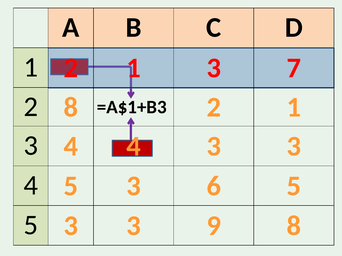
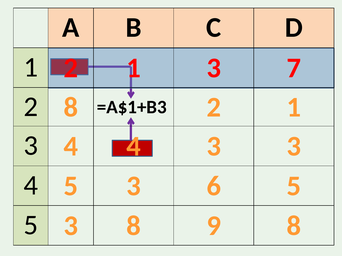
5 3 3: 3 -> 8 (134, 226)
